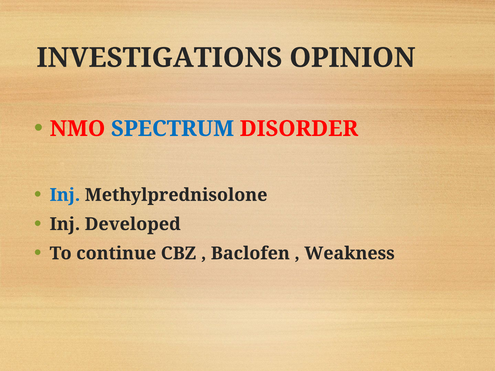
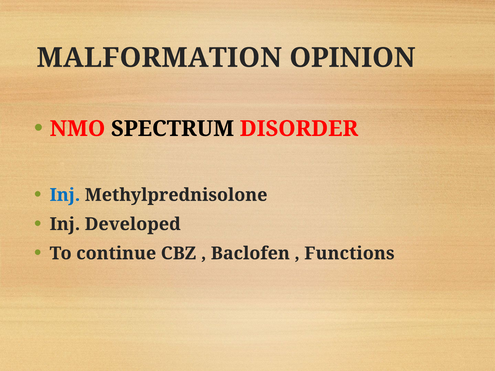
INVESTIGATIONS: INVESTIGATIONS -> MALFORMATION (159, 58)
SPECTRUM colour: blue -> black (173, 129)
Weakness: Weakness -> Functions (349, 254)
